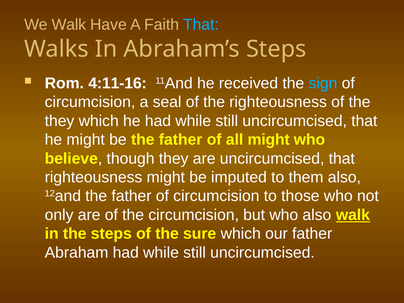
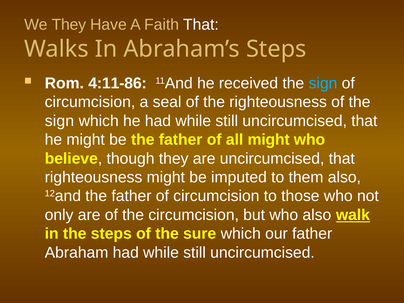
We Walk: Walk -> They (69, 25)
That colour: light blue -> white (201, 25)
4:11-16: 4:11-16 -> 4:11-86 (118, 83)
they: they -> sign (59, 121)
